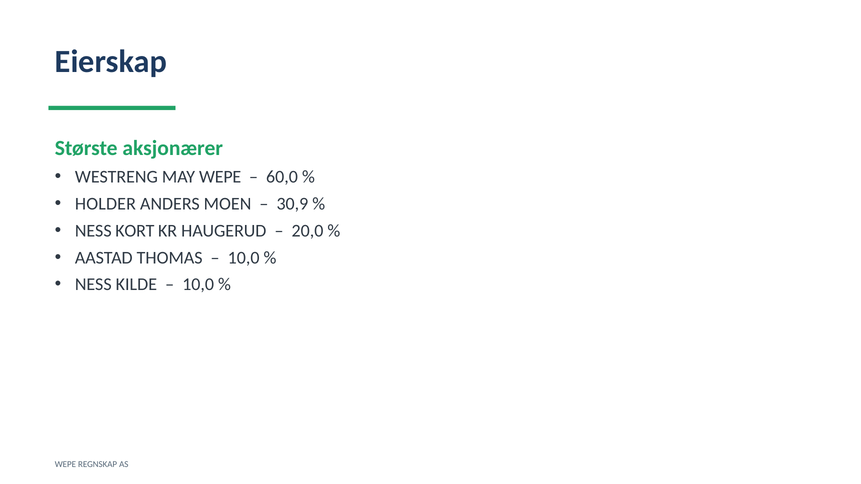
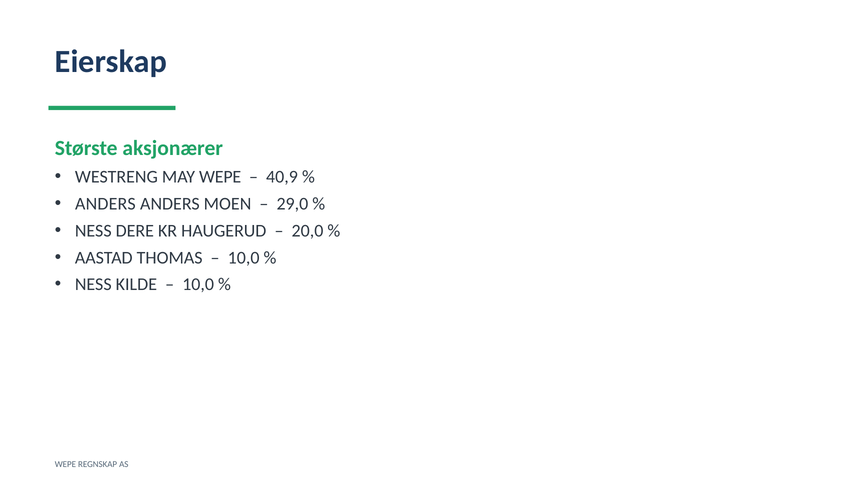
60,0: 60,0 -> 40,9 (282, 177)
HOLDER: HOLDER -> ANDERS (105, 204)
30,9: 30,9 -> 29,0 (292, 204)
KORT: KORT -> DERE (135, 231)
